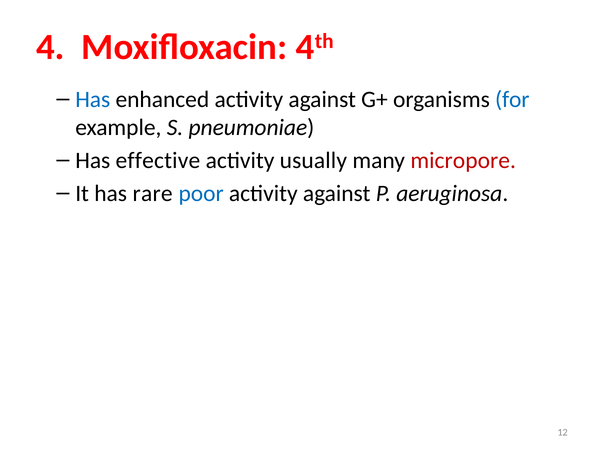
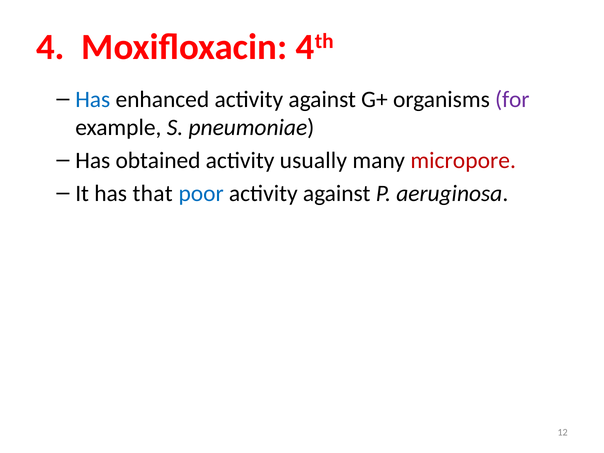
for colour: blue -> purple (512, 99)
effective: effective -> obtained (158, 160)
rare: rare -> that (153, 193)
